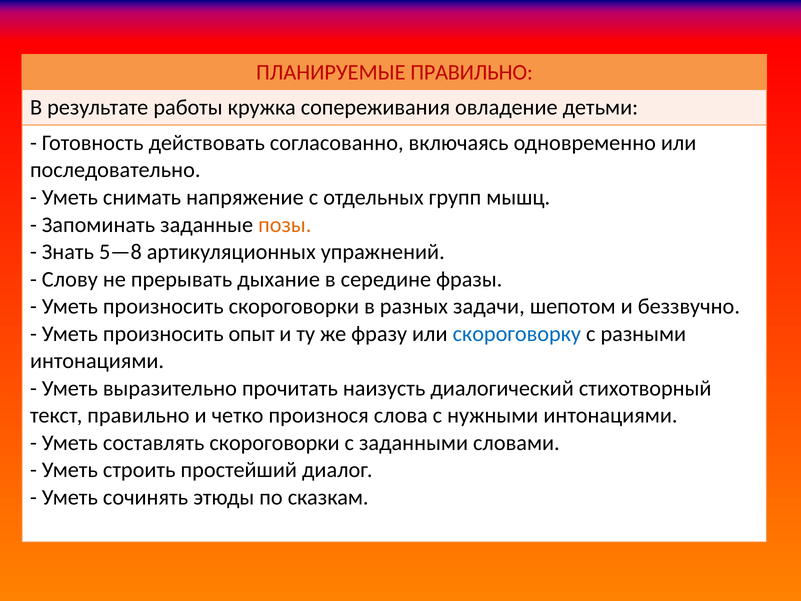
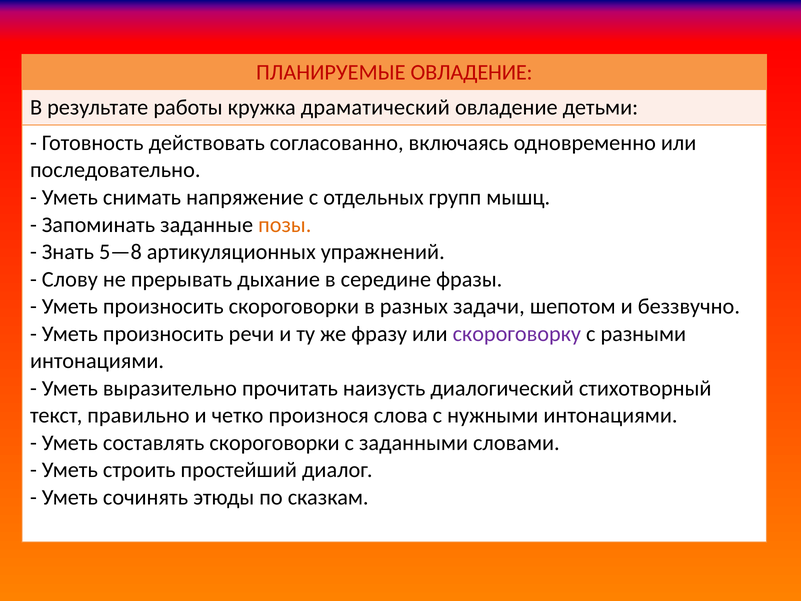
ПЛАНИРУЕМЫЕ ПРАВИЛЬНО: ПРАВИЛЬНО -> ОВЛАДЕНИЕ (472, 72)
сопереживания: сопереживания -> драматический (375, 108)
опыт: опыт -> речи (251, 334)
скороговорку colour: blue -> purple (517, 334)
